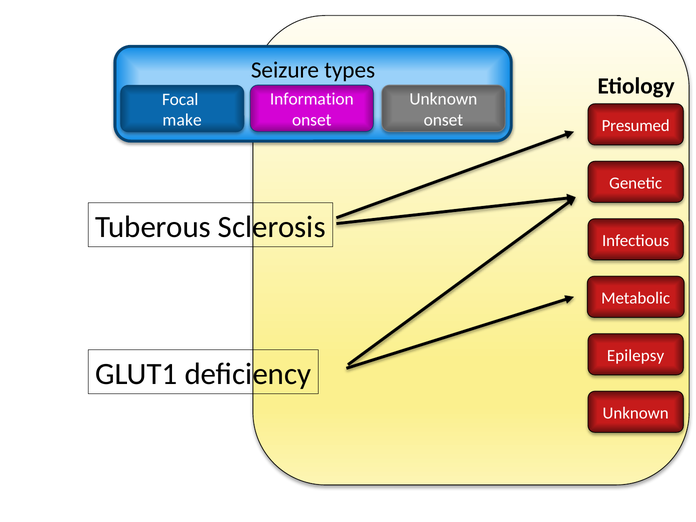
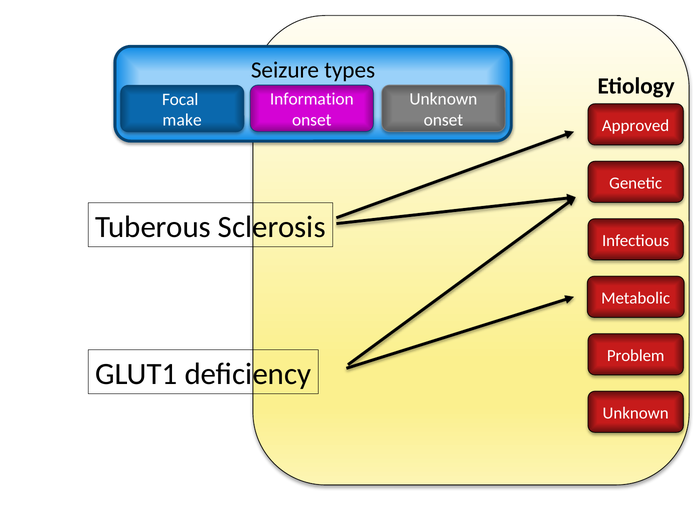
Presumed: Presumed -> Approved (636, 126)
Epilepsy: Epilepsy -> Problem (636, 355)
